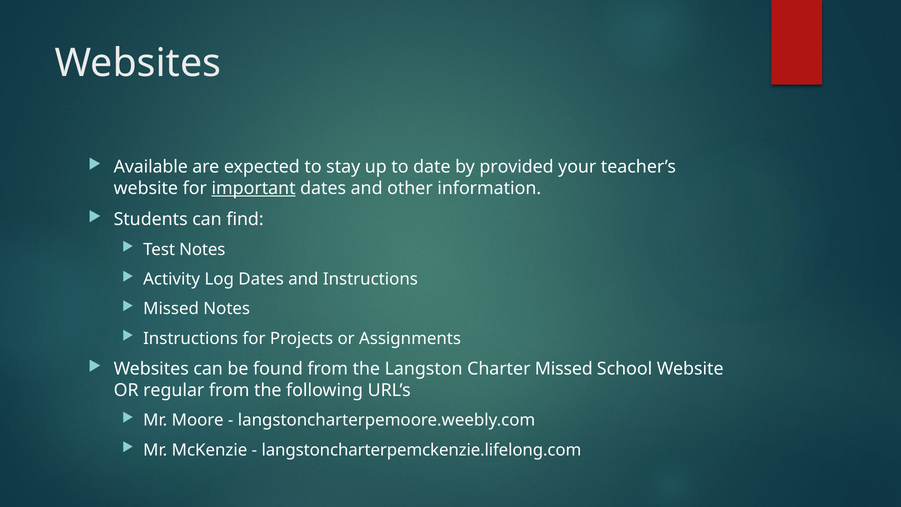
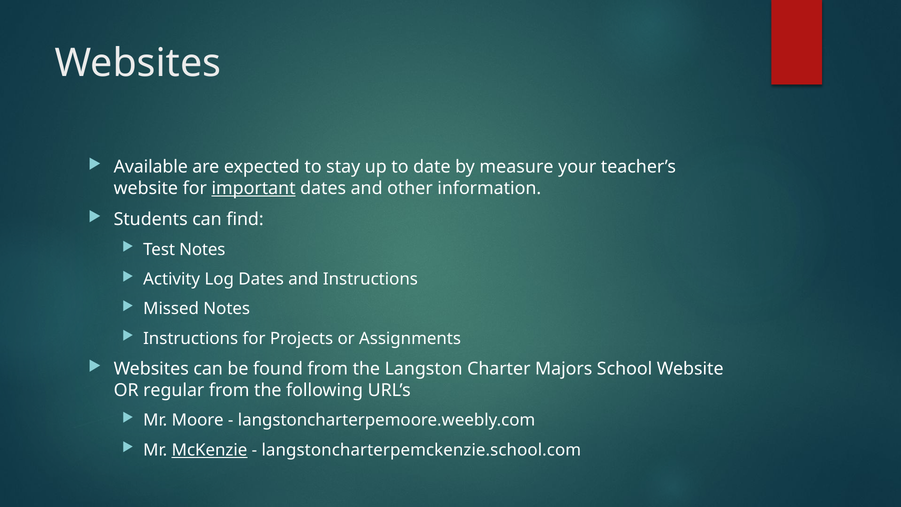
provided: provided -> measure (516, 167)
Charter Missed: Missed -> Majors (564, 369)
McKenzie underline: none -> present (209, 450)
langstoncharterpemckenzie.lifelong.com: langstoncharterpemckenzie.lifelong.com -> langstoncharterpemckenzie.school.com (421, 450)
